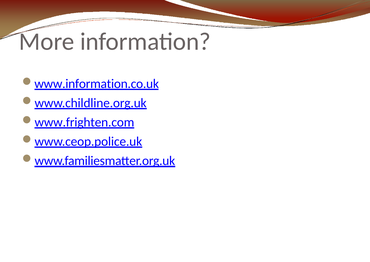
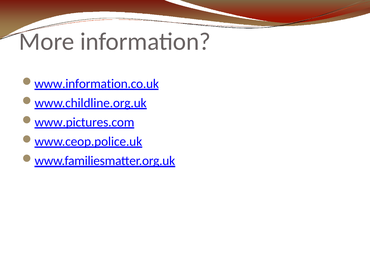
www.frighten.com: www.frighten.com -> www.pictures.com (84, 122)
